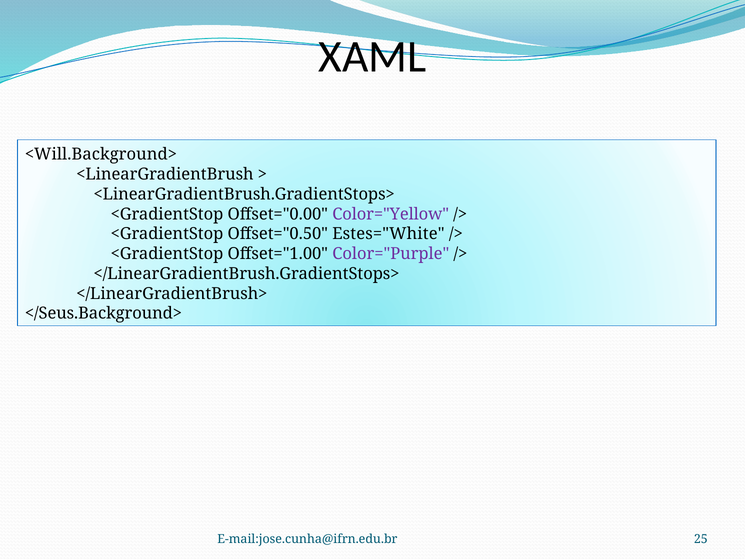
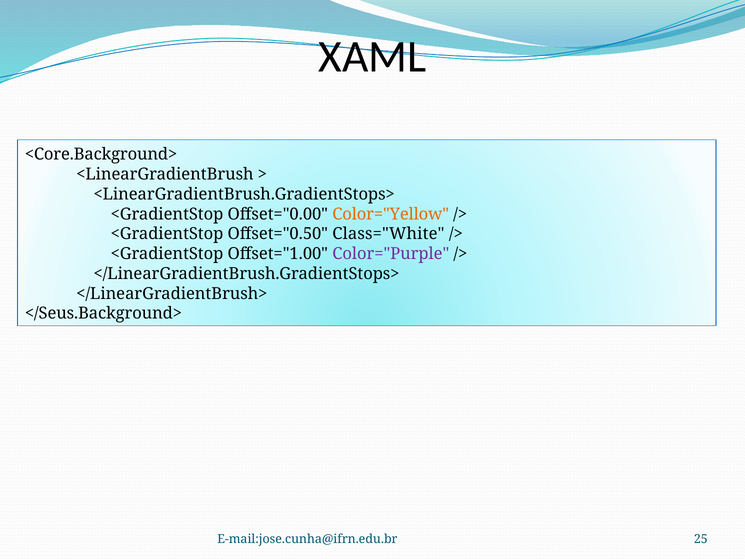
<Will.Background>: <Will.Background> -> <Core.Background> (101, 154)
Color="Yellow colour: purple -> orange (391, 214)
Estes="White: Estes="White -> Class="White (388, 234)
